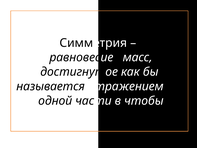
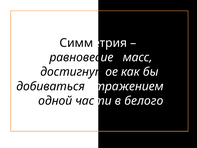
называется: называется -> добиваться (51, 86)
чтобы: чтобы -> белого (144, 101)
